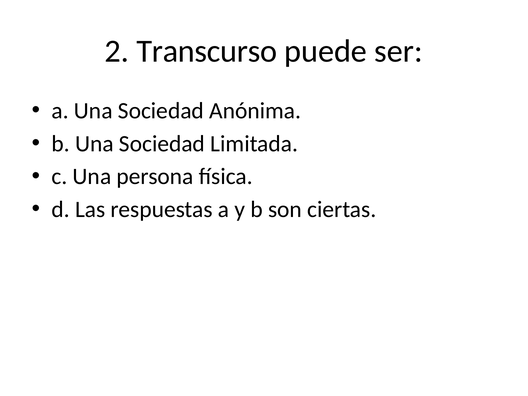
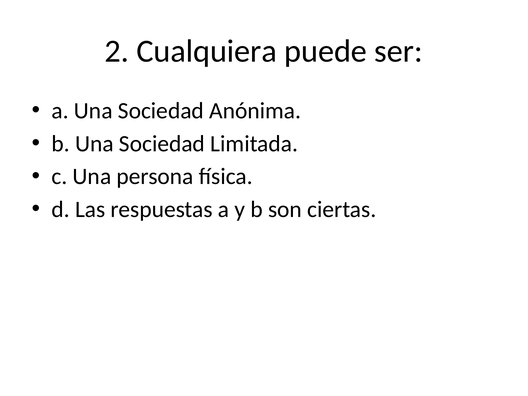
Transcurso: Transcurso -> Cualquiera (207, 51)
